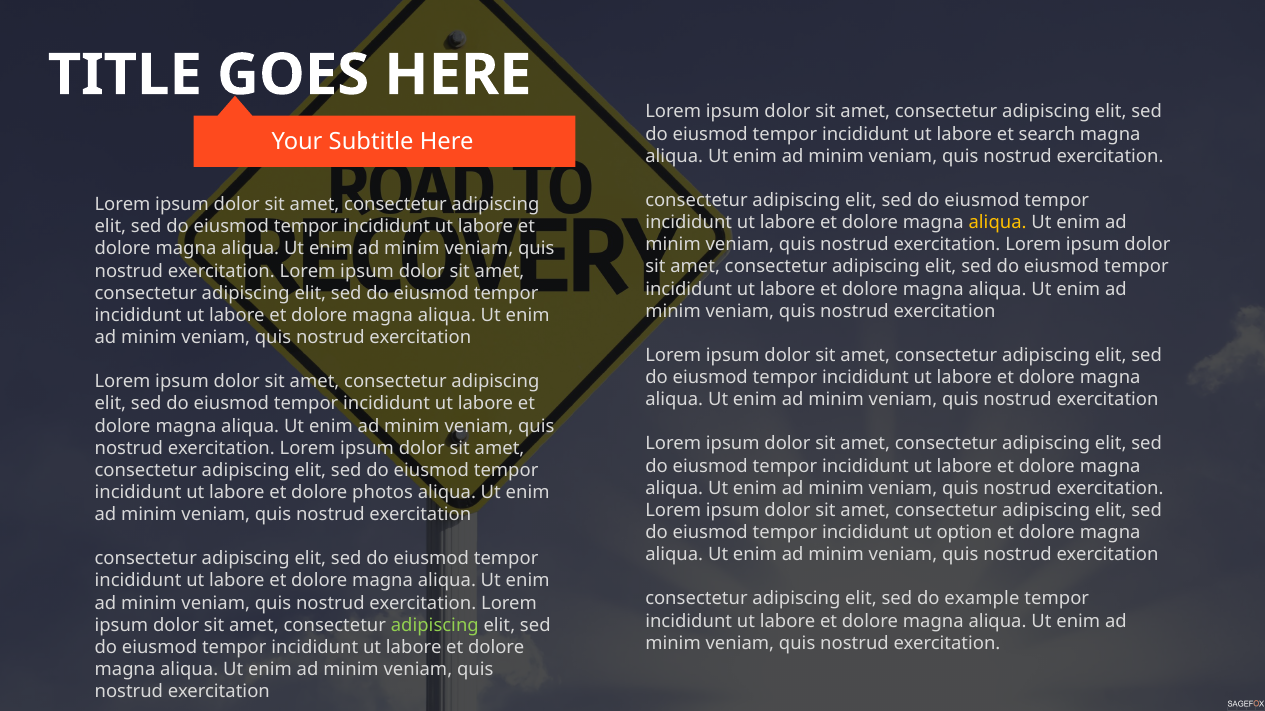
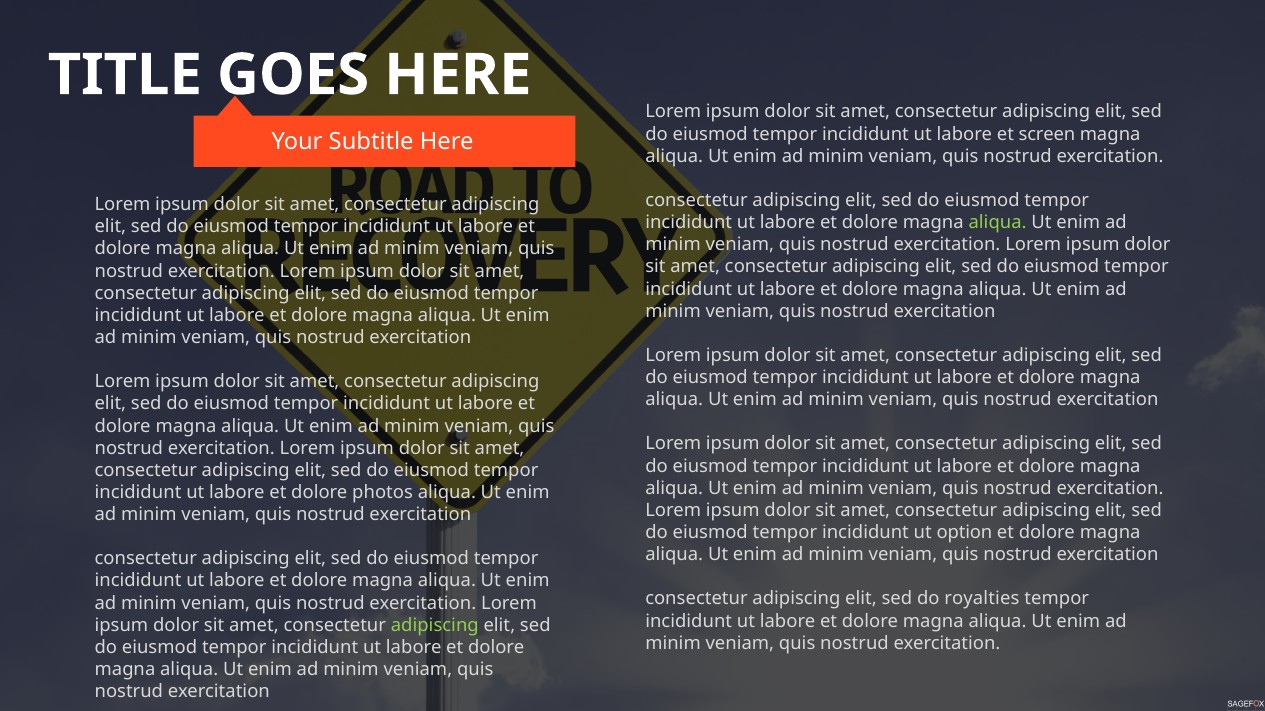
search: search -> screen (1047, 134)
aliqua colour: yellow -> light green (998, 223)
example: example -> royalties (982, 599)
